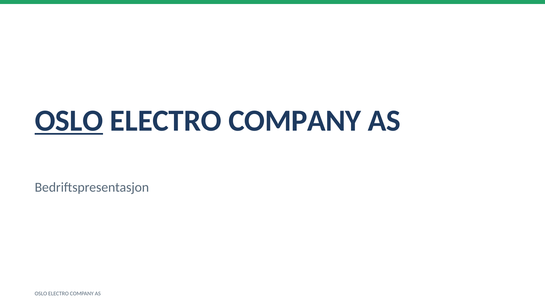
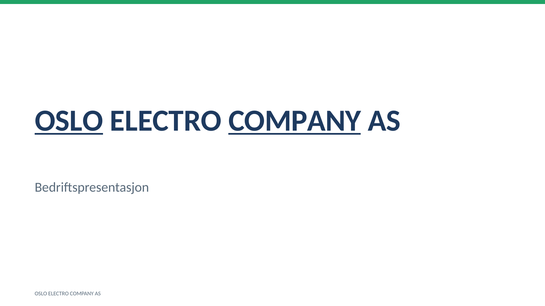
COMPANY underline: none -> present (295, 121)
